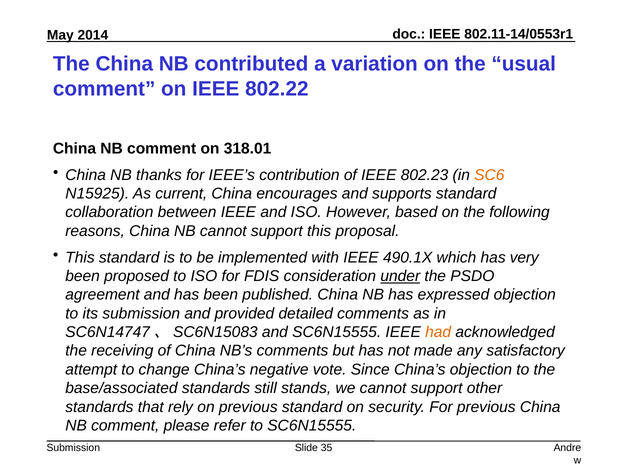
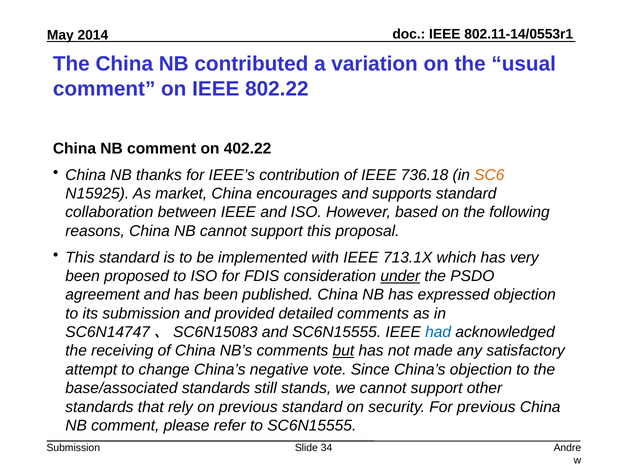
318.01: 318.01 -> 402.22 (248, 148)
802.23: 802.23 -> 736.18 (425, 175)
current: current -> market (181, 193)
490.1X: 490.1X -> 713.1X (408, 257)
had colour: orange -> blue (438, 332)
but underline: none -> present (343, 350)
35: 35 -> 34 (327, 447)
